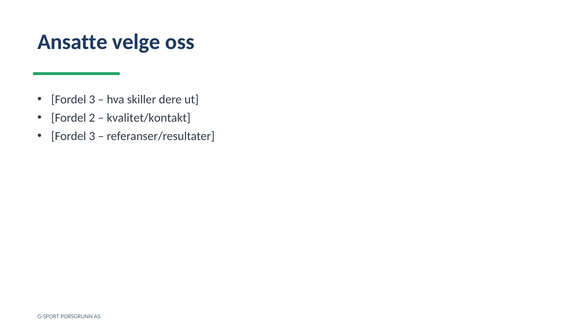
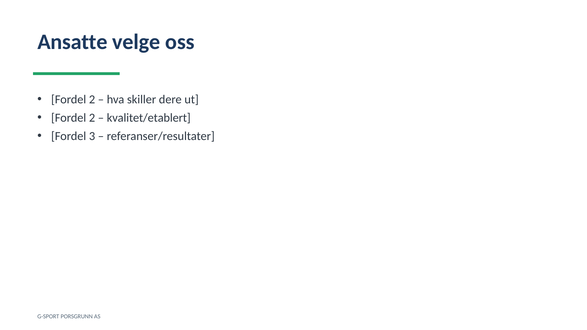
3: 3 -> 2 (92, 99)
kvalitet/kontakt: kvalitet/kontakt -> kvalitet/etablert (149, 118)
